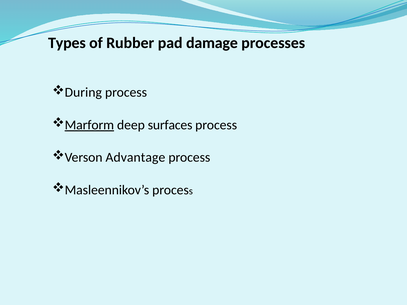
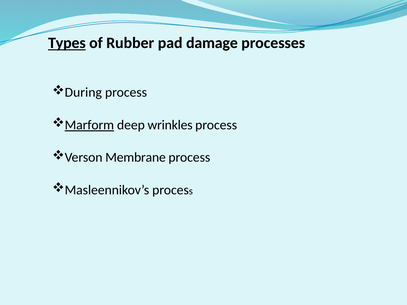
Types underline: none -> present (67, 43)
surfaces: surfaces -> wrinkles (170, 125)
Advantage: Advantage -> Membrane (136, 158)
